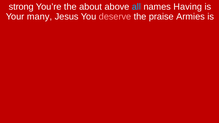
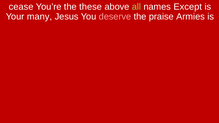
strong: strong -> cease (21, 7)
about: about -> these (91, 7)
all colour: light blue -> light green (136, 7)
Having: Having -> Except (188, 7)
